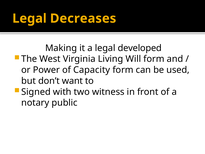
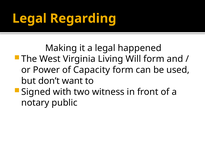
Decreases: Decreases -> Regarding (83, 18)
developed: developed -> happened (140, 48)
